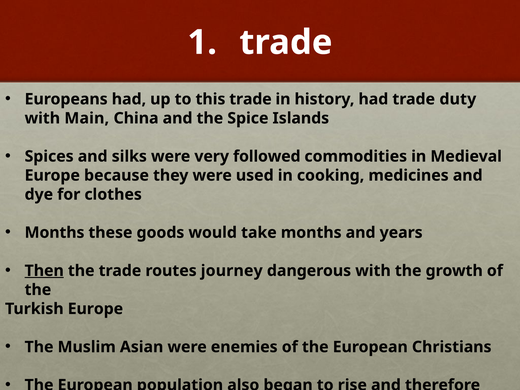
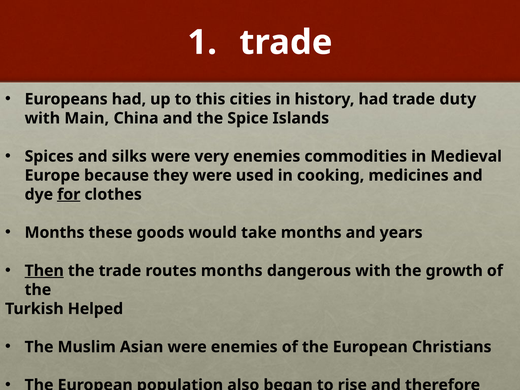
this trade: trade -> cities (250, 99)
very followed: followed -> enemies (267, 156)
for underline: none -> present (69, 194)
routes journey: journey -> months (232, 271)
Turkish Europe: Europe -> Helped (95, 309)
